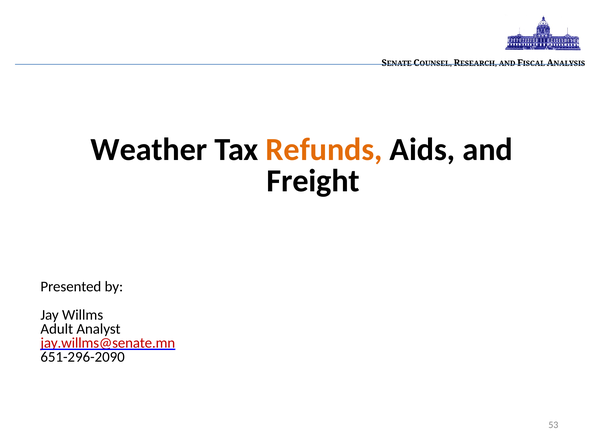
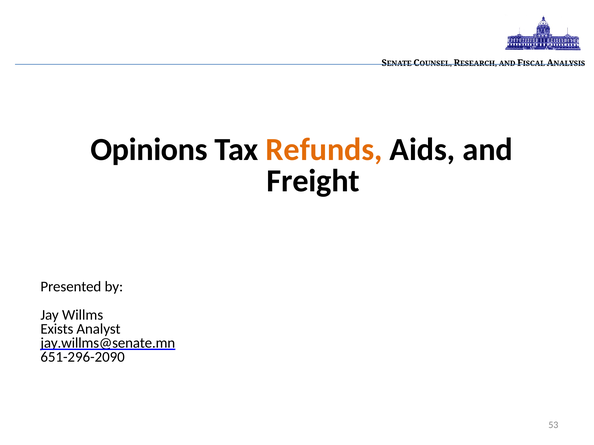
Weather: Weather -> Opinions (149, 150)
Adult: Adult -> Exists (57, 329)
jay.willms@senate.mn colour: red -> black (108, 343)
